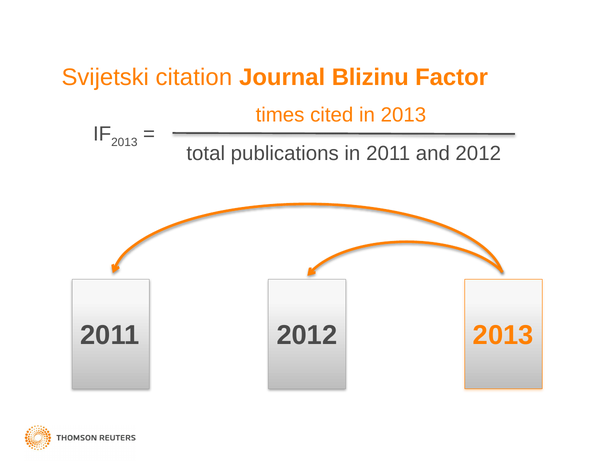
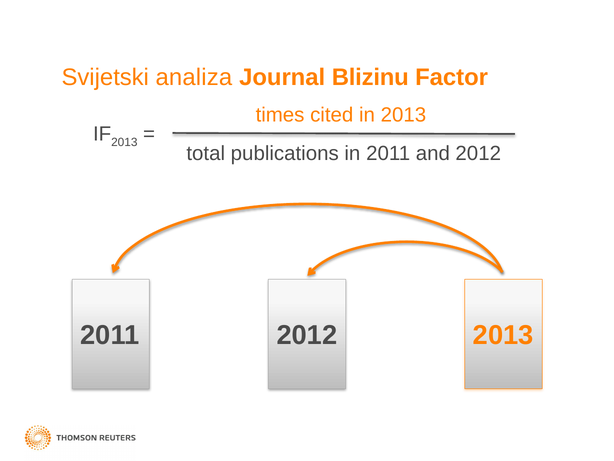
citation: citation -> analiza (194, 77)
